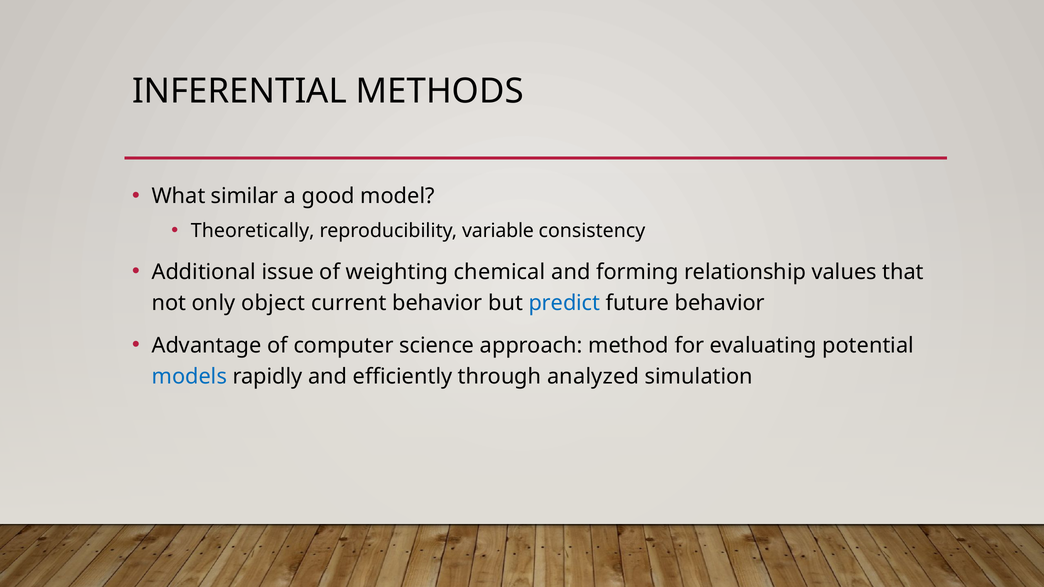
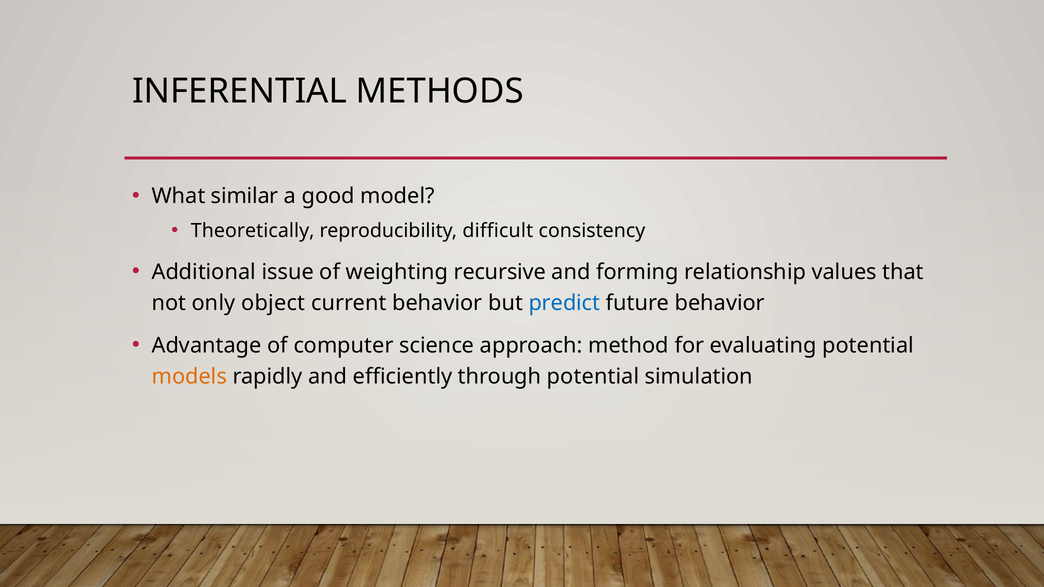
variable: variable -> difficult (498, 231)
chemical: chemical -> recursive (500, 272)
models colour: blue -> orange (189, 377)
through analyzed: analyzed -> potential (593, 377)
